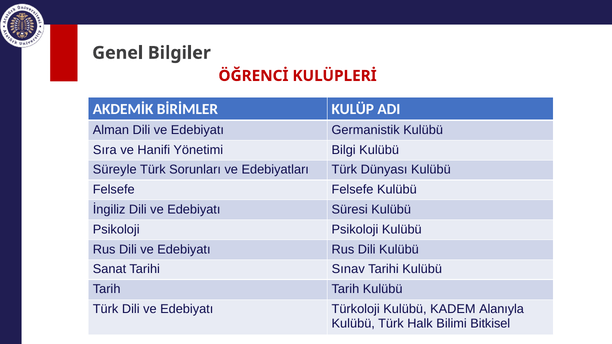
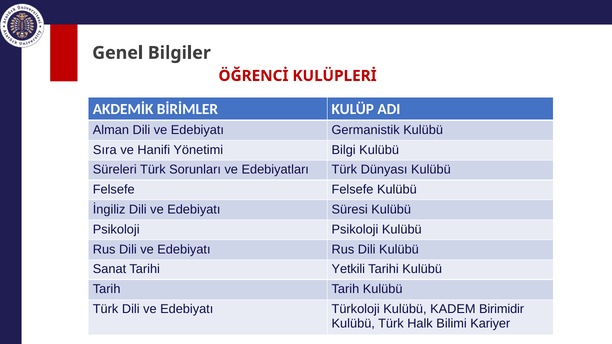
Süreyle: Süreyle -> Süreleri (115, 170)
Sınav: Sınav -> Yetkili (348, 269)
Alanıyla: Alanıyla -> Birimidir (502, 309)
Bitkisel: Bitkisel -> Kariyer (490, 324)
